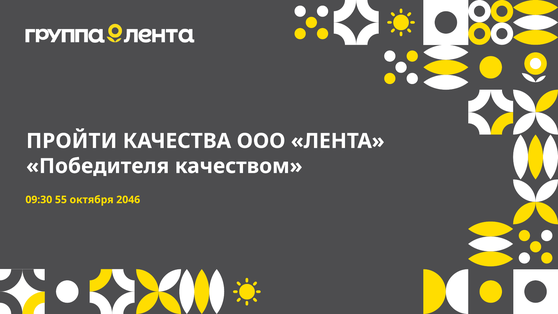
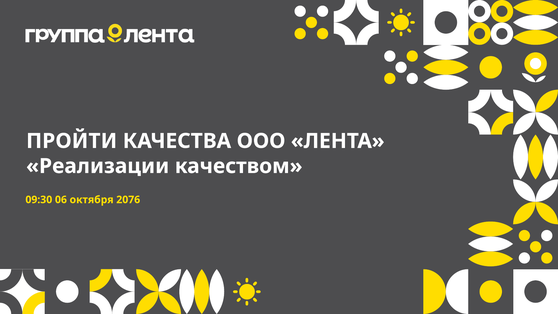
Победителя: Победителя -> Реализации (98, 166)
55: 55 -> 06 (61, 200)
2046: 2046 -> 2076 (128, 200)
